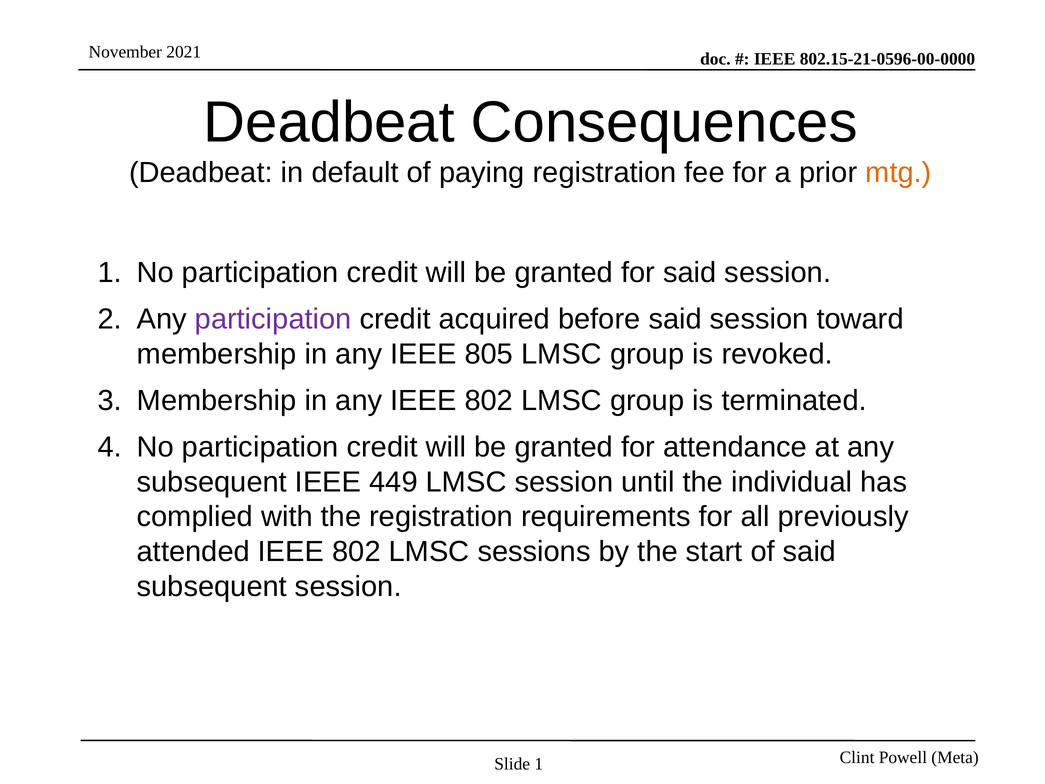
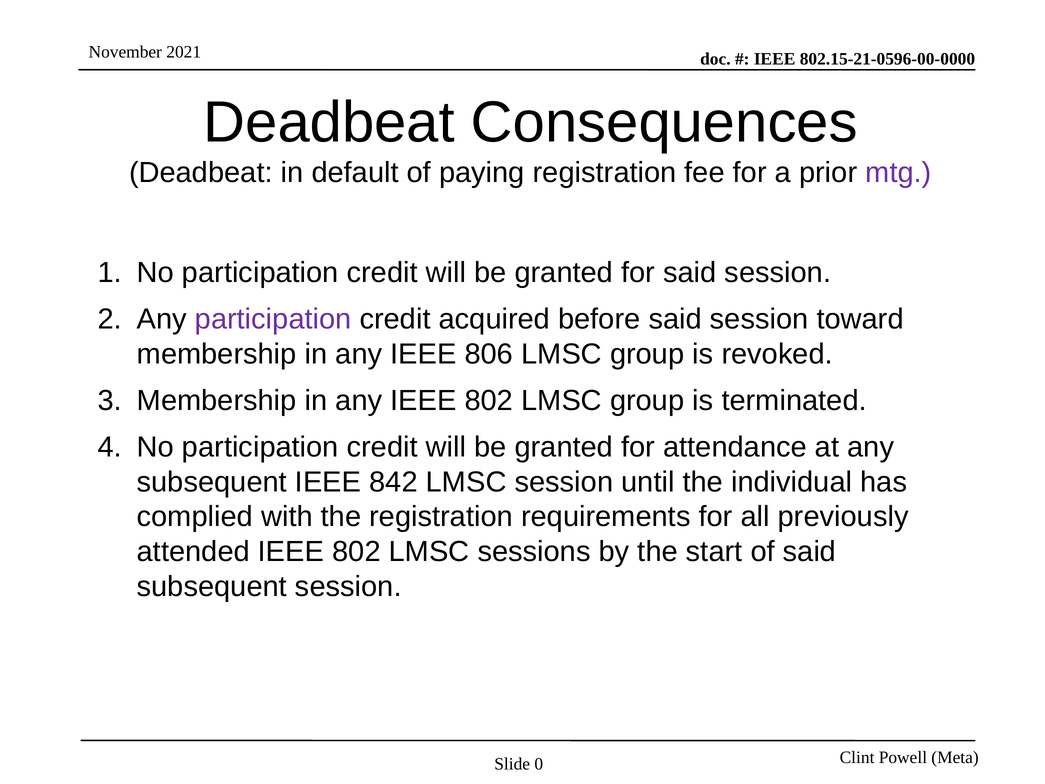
mtg colour: orange -> purple (898, 173)
805: 805 -> 806 (489, 354)
449: 449 -> 842 (394, 482)
Slide 1: 1 -> 0 (539, 764)
